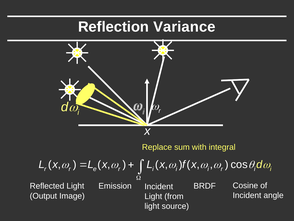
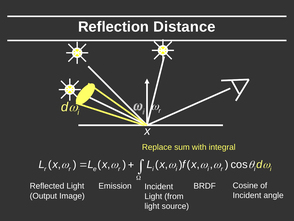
Variance: Variance -> Distance (184, 27)
